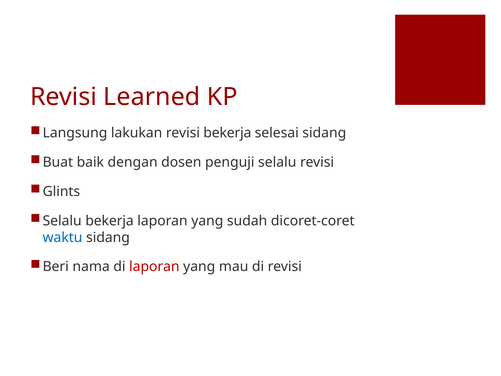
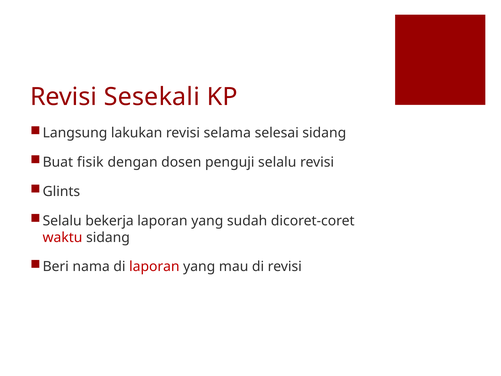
Learned: Learned -> Sesekali (152, 97)
revisi bekerja: bekerja -> selama (227, 133)
baik: baik -> fisik (90, 162)
waktu colour: blue -> red (62, 237)
